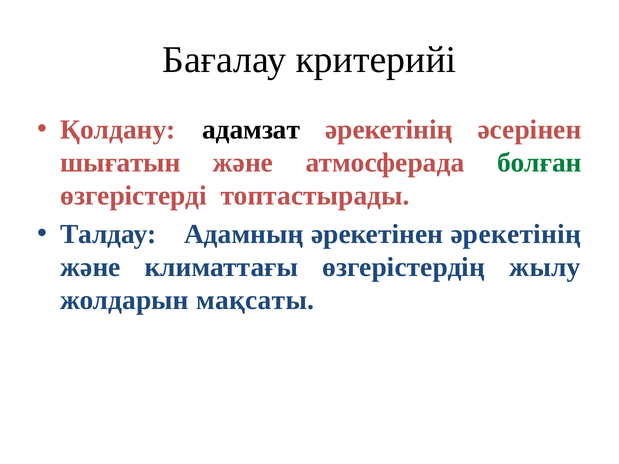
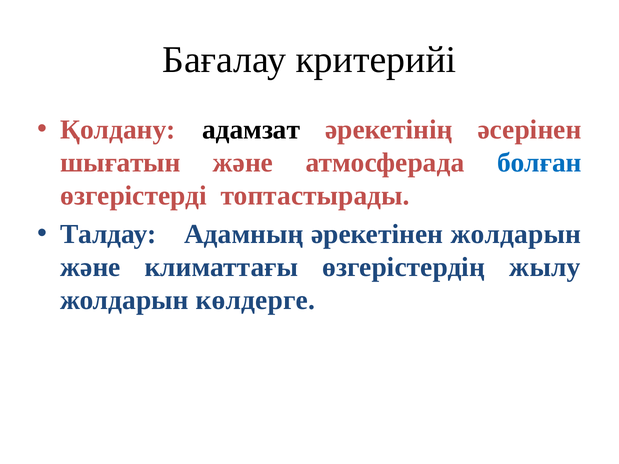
болған colour: green -> blue (539, 163)
әрекетінен әрекетінің: әрекетінің -> жолдарын (516, 234)
мақсаты: мақсаты -> көлдерге (255, 300)
